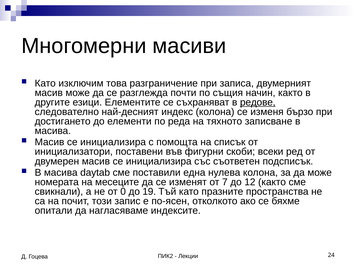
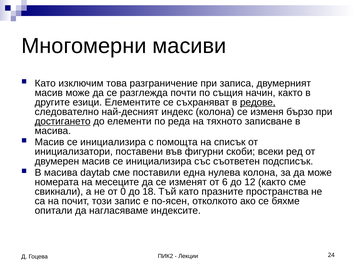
достигането underline: none -> present (63, 121)
7: 7 -> 6 (225, 182)
19: 19 -> 18 (149, 192)
